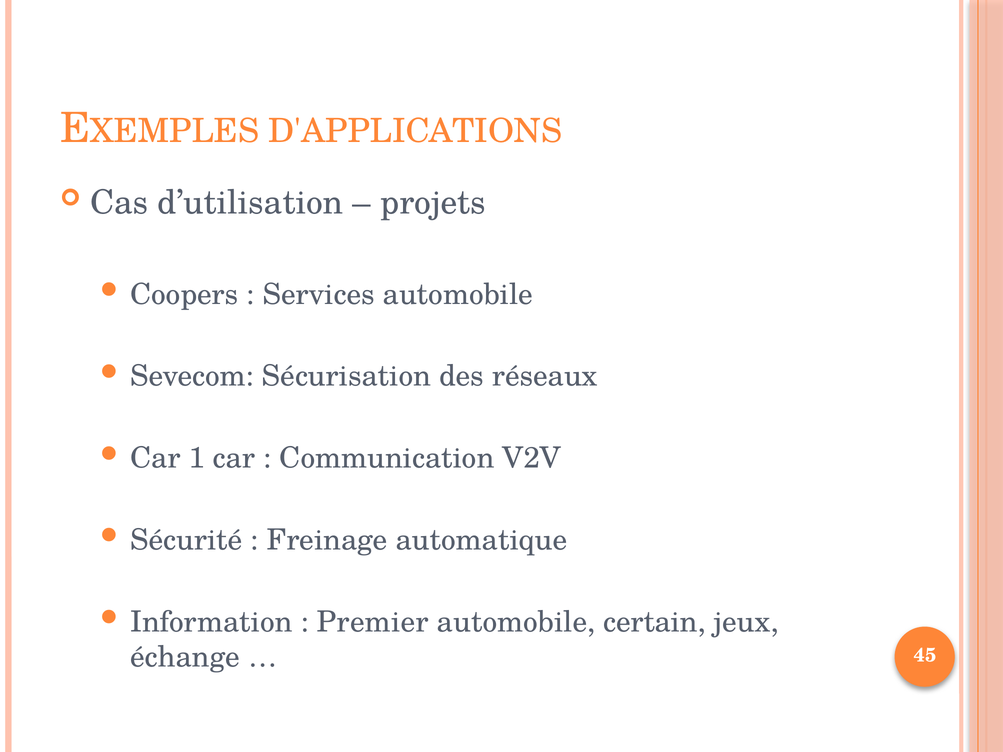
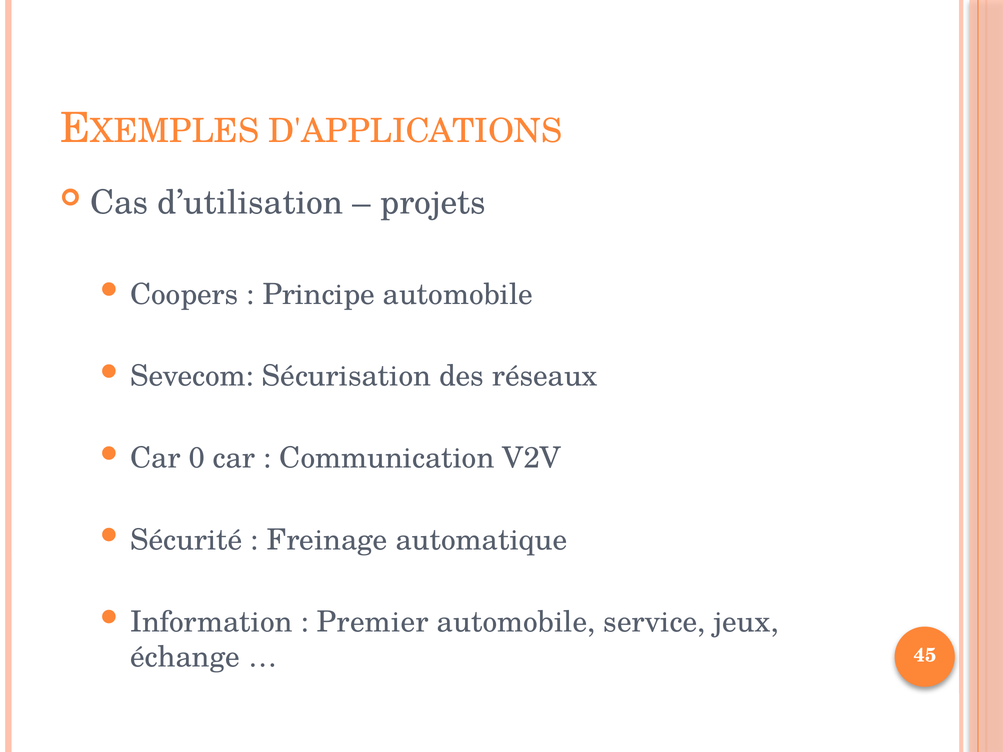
Services: Services -> Principe (319, 295)
1: 1 -> 0 (197, 458)
certain: certain -> service (654, 622)
